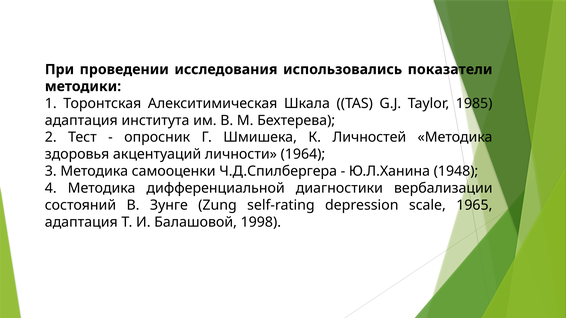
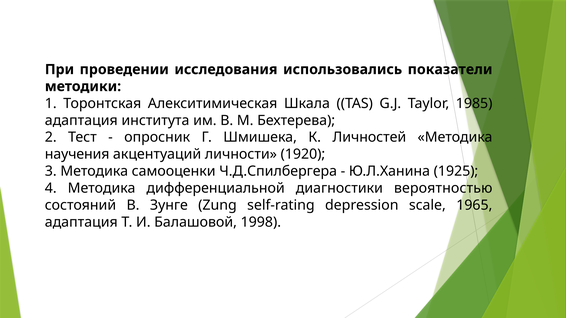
здоровья: здоровья -> научения (77, 154)
1964: 1964 -> 1920 (303, 154)
1948: 1948 -> 1925 (456, 171)
вербализации: вербализации -> вероятностью (443, 188)
